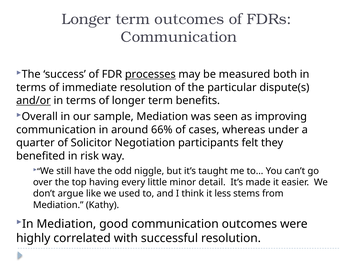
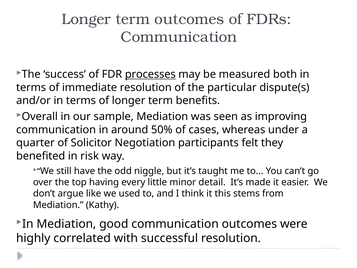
and/or underline: present -> none (33, 100)
66%: 66% -> 50% (162, 130)
less: less -> this (223, 193)
